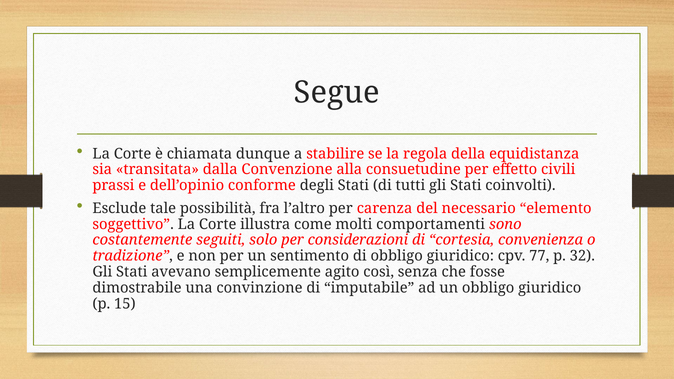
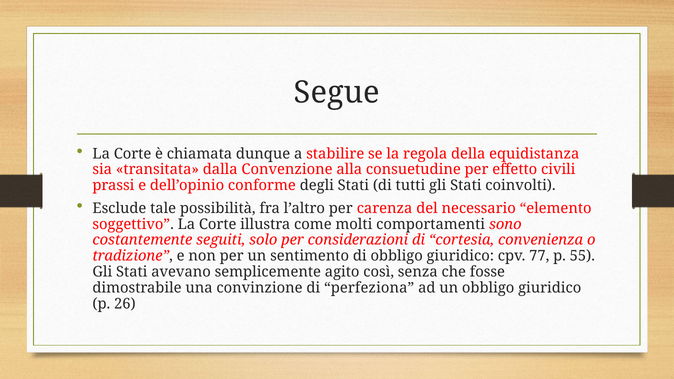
32: 32 -> 55 (582, 256)
imputabile: imputabile -> perfeziona (369, 288)
15: 15 -> 26 (125, 304)
